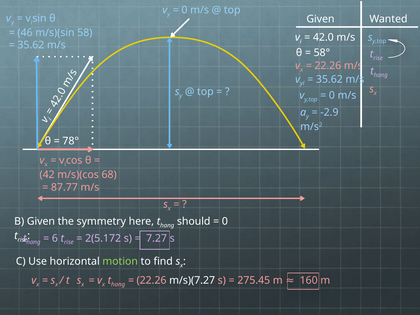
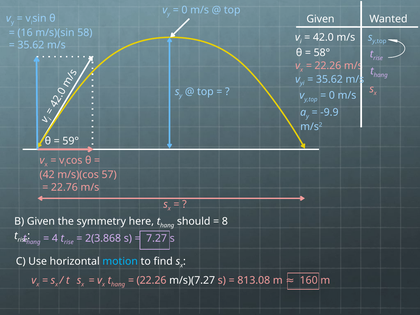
46: 46 -> 16 (25, 33)
-2.9: -2.9 -> -9.9 (329, 112)
78°: 78° -> 59° (71, 141)
68: 68 -> 57 (109, 175)
87.77: 87.77 -> 22.76 (64, 187)
0: 0 -> 8 (225, 221)
6: 6 -> 4 (55, 238)
2(5.172: 2(5.172 -> 2(3.868 (103, 238)
motion colour: light green -> light blue (120, 262)
275.45: 275.45 -> 813.08 (254, 281)
